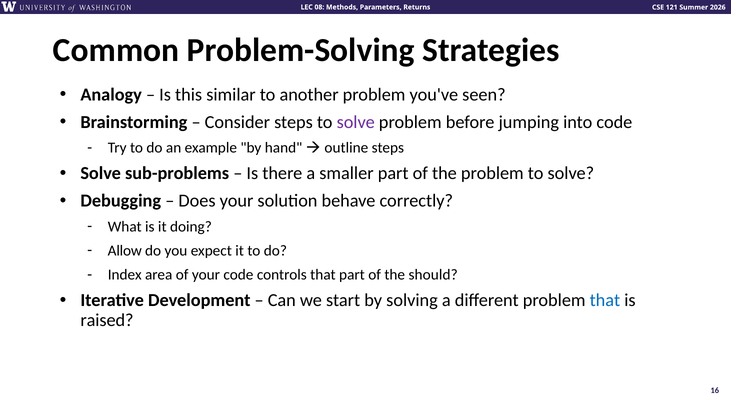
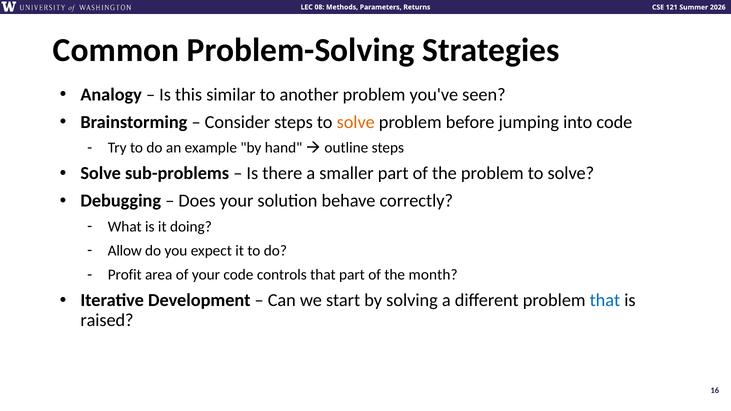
solve colour: purple -> orange (356, 122)
Index: Index -> Profit (125, 275)
should: should -> month (433, 275)
